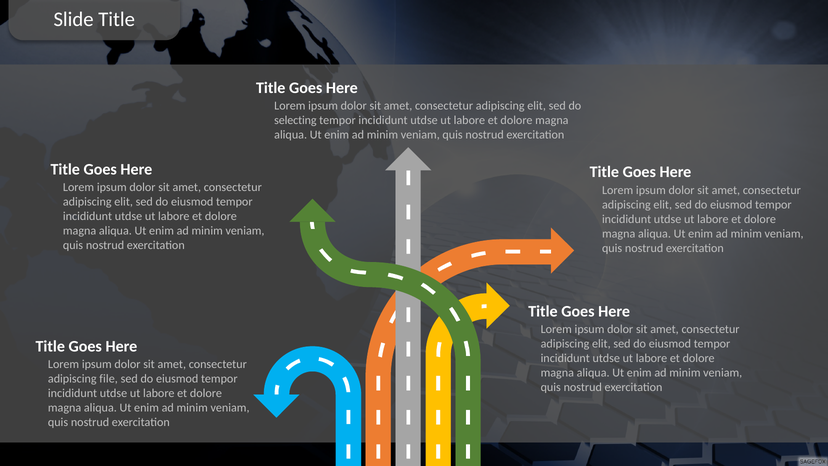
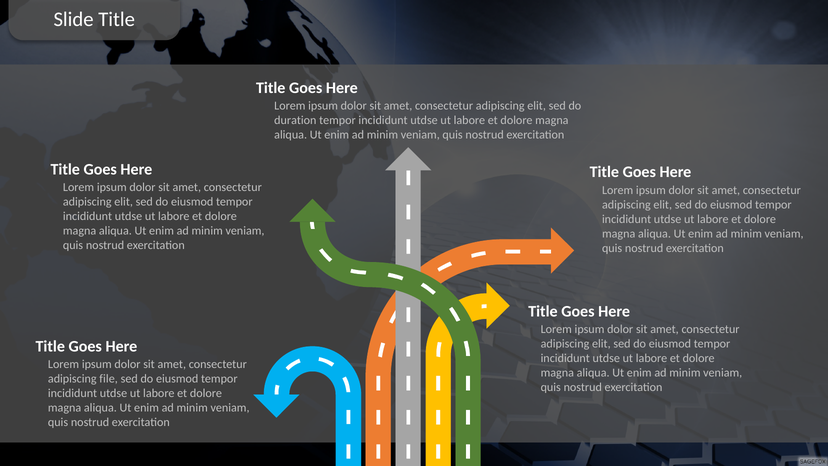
selecting: selecting -> duration (295, 120)
